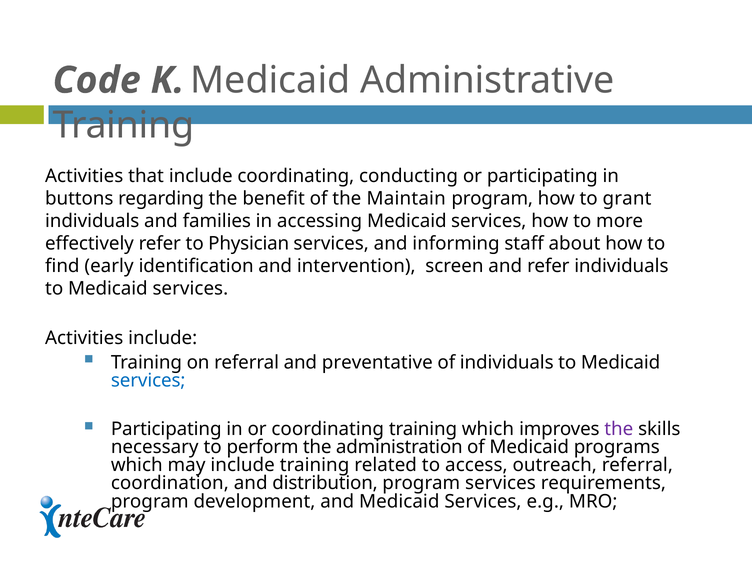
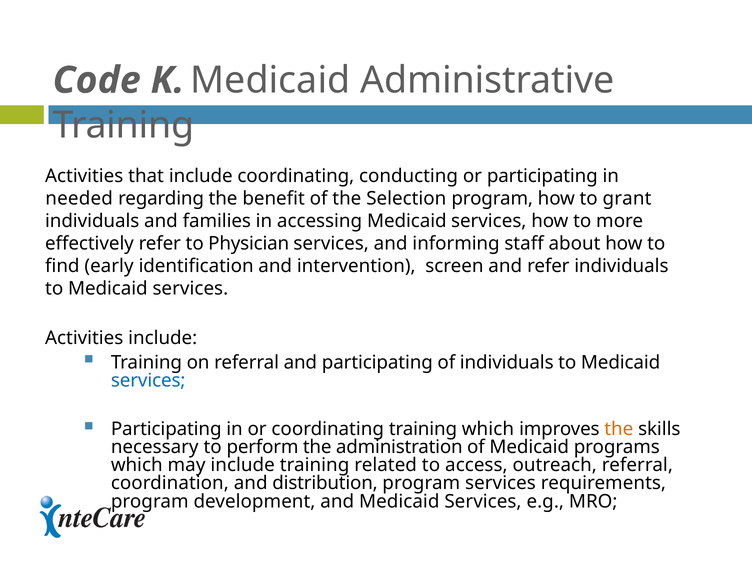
buttons: buttons -> needed (79, 198)
Maintain: Maintain -> Selection (406, 198)
and preventative: preventative -> participating (377, 362)
the colour: purple -> orange (619, 429)
